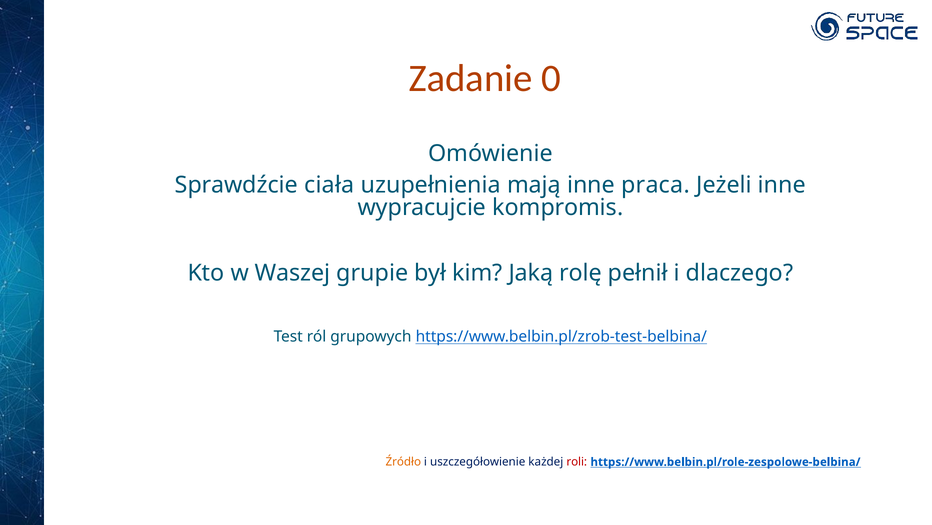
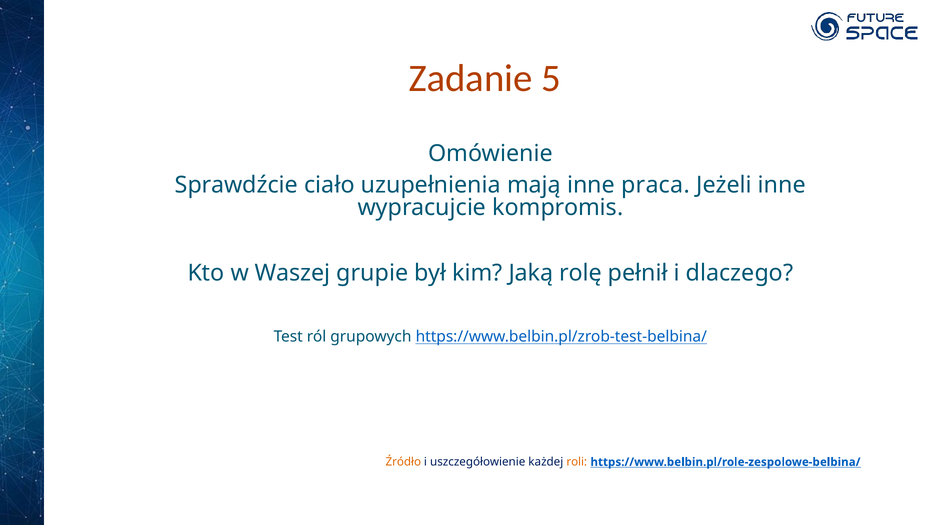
0: 0 -> 5 (551, 78)
ciała: ciała -> ciało (329, 185)
roli colour: red -> orange (577, 461)
